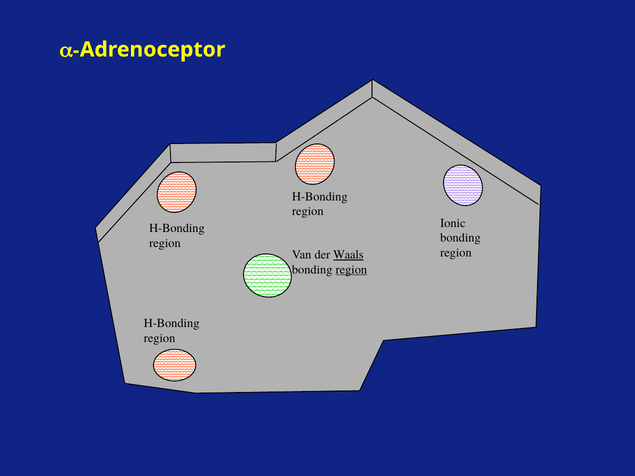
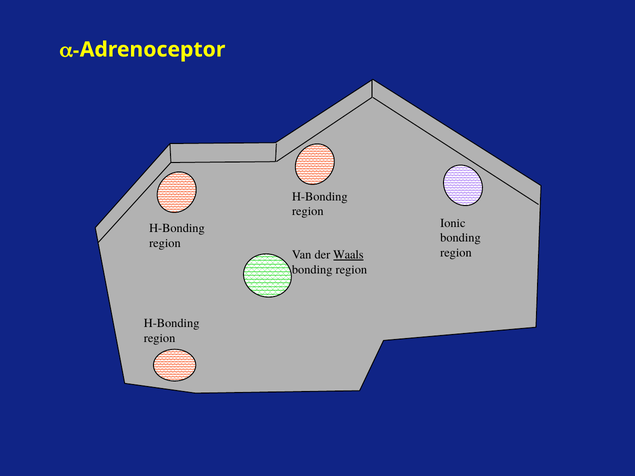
region underline: present -> none (351, 270)
